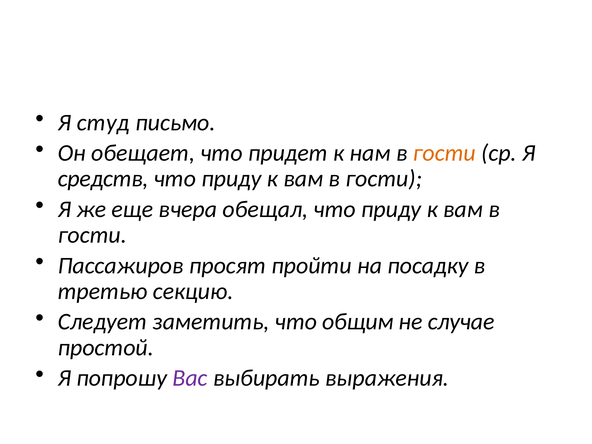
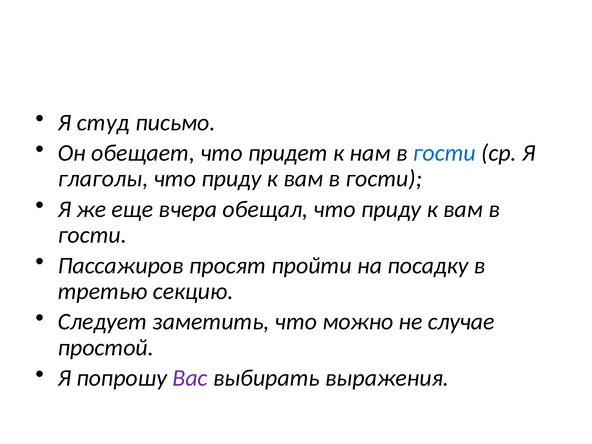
гости colour: orange -> blue (444, 153)
средств: средств -> глаголы (103, 179)
общим: общим -> можно (358, 322)
